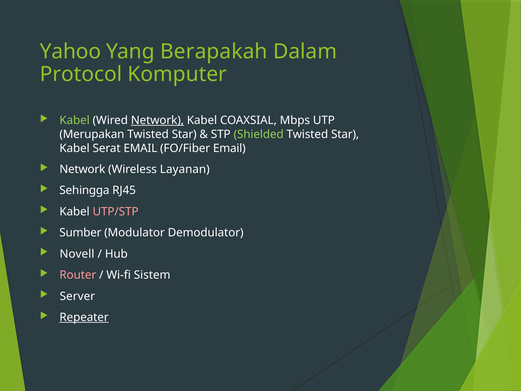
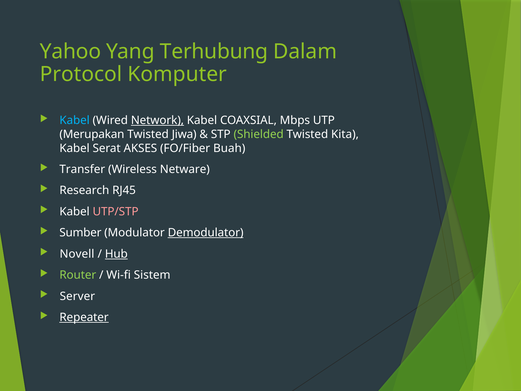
Berapakah: Berapakah -> Terhubung (214, 51)
Kabel colour: light green -> light blue (75, 120)
Star: Star -> Jiwa (184, 134)
Star: Star -> Kita (345, 134)
Serat EMAIL: EMAIL -> AKSES (140, 148)
FO/Fiber Email: Email -> Buah (229, 148)
Network: Network -> Transfer (82, 169)
Layanan: Layanan -> Netware (185, 169)
Sehingga: Sehingga -> Research (84, 190)
Demodulator underline: none -> present (206, 233)
Hub underline: none -> present (116, 254)
Router colour: pink -> light green (78, 275)
